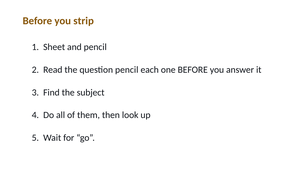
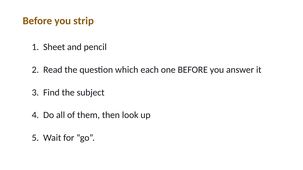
question pencil: pencil -> which (127, 70)
